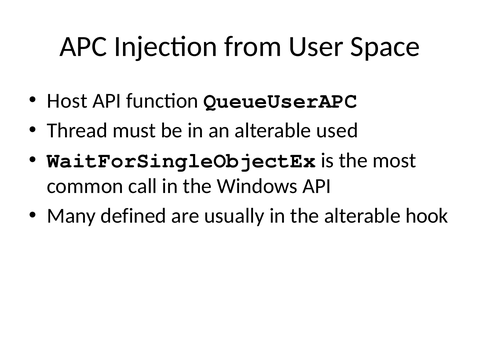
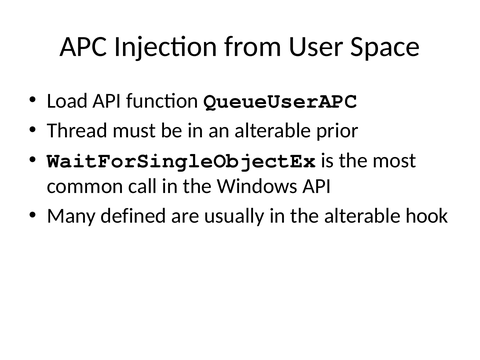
Host: Host -> Load (67, 101)
used: used -> prior (337, 131)
